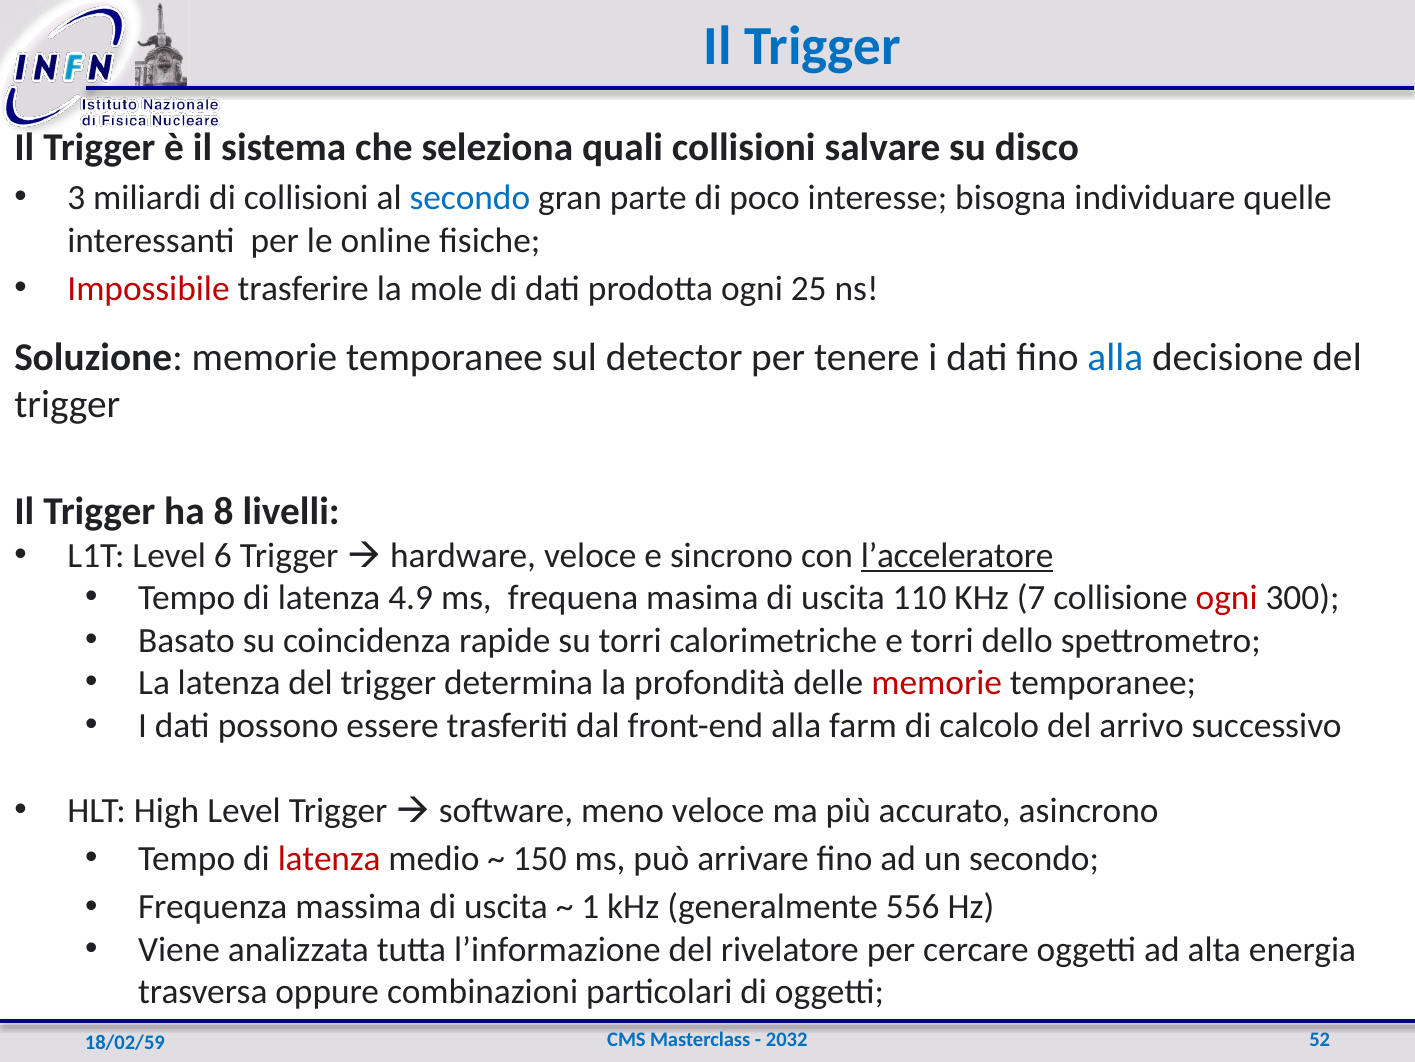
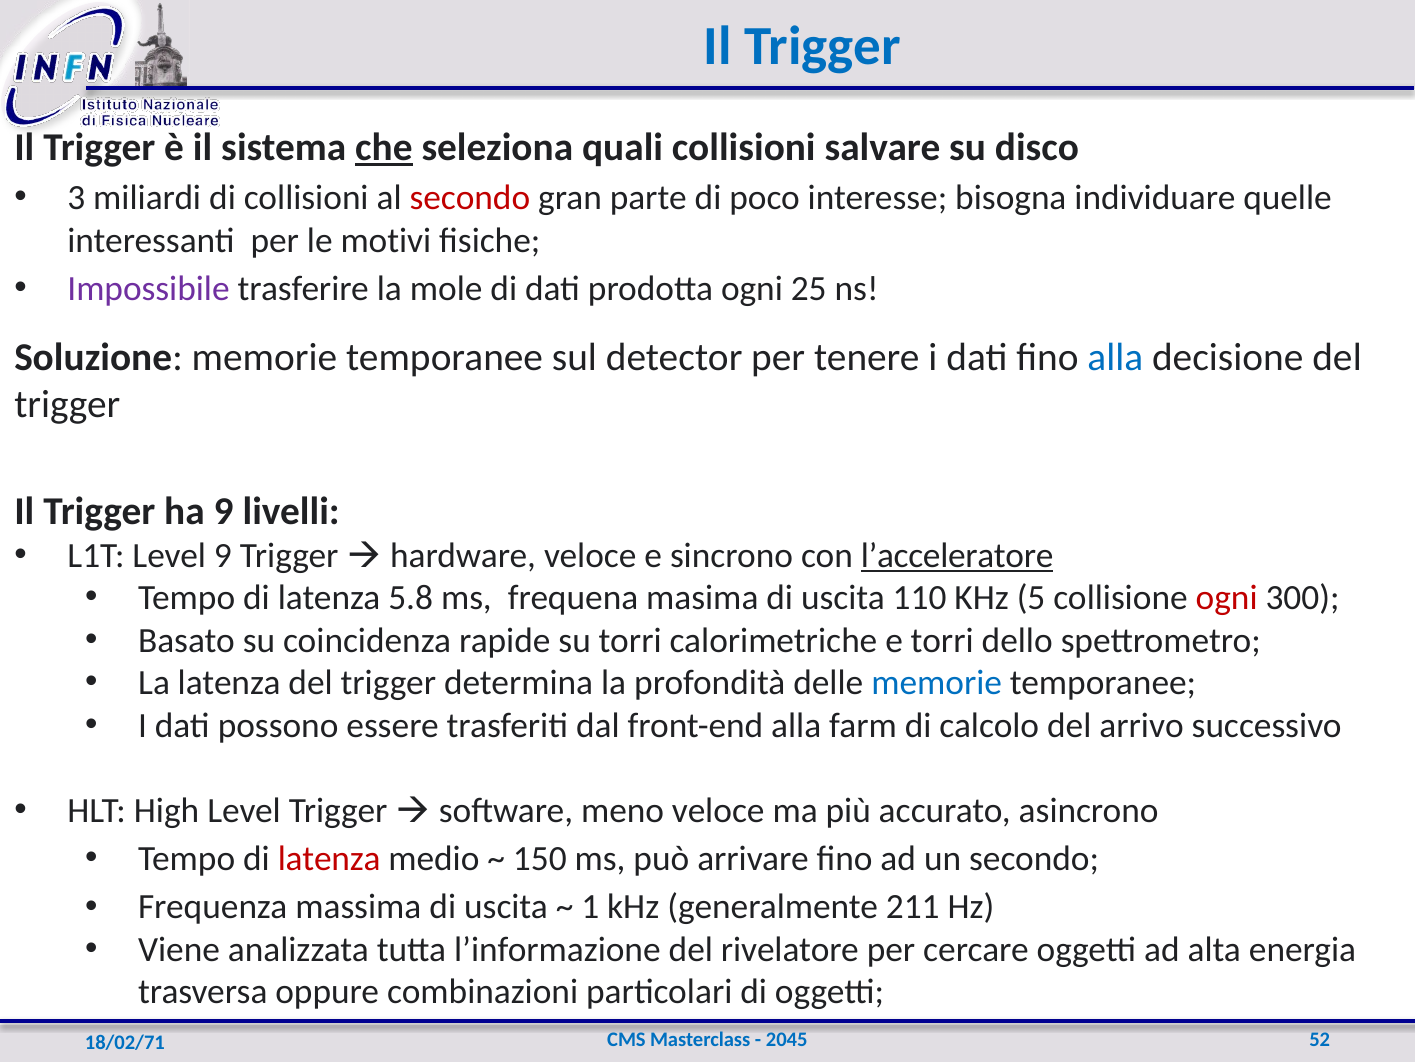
che underline: none -> present (384, 147)
secondo colour: blue -> red (470, 198)
online: online -> motivi (386, 240)
Impossibile colour: red -> purple (148, 289)
ha 8: 8 -> 9 (224, 511)
Level 6: 6 -> 9 (223, 555)
4.9: 4.9 -> 5.8 (411, 598)
7: 7 -> 5 (1031, 598)
memorie colour: red -> blue (937, 683)
556: 556 -> 211 (913, 907)
2032: 2032 -> 2045 (787, 1039)
18/02/59: 18/02/59 -> 18/02/71 (125, 1042)
